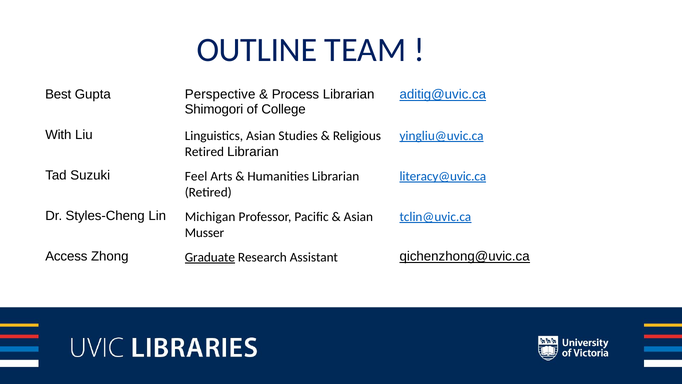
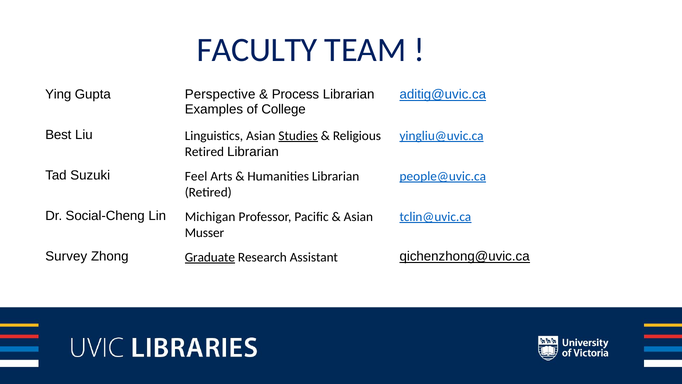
OUTLINE: OUTLINE -> FACULTY (257, 50)
Best: Best -> Ying (58, 95)
Shimogori: Shimogori -> Examples (214, 109)
With: With -> Best (58, 135)
Studies underline: none -> present (298, 136)
literacy@uvic.ca: literacy@uvic.ca -> people@uvic.ca (443, 176)
Styles-Cheng: Styles-Cheng -> Social-Cheng (105, 216)
Access: Access -> Survey (66, 256)
